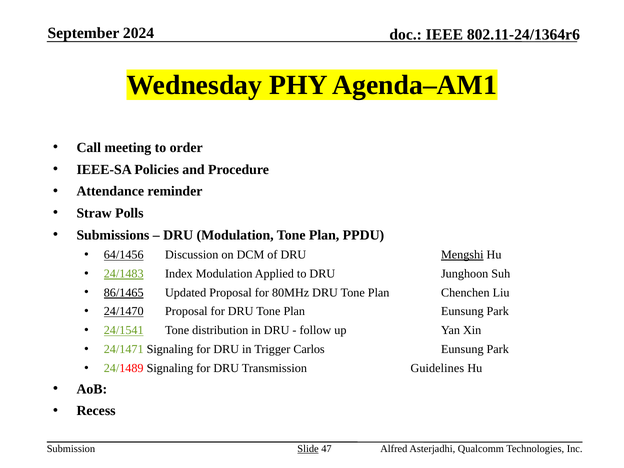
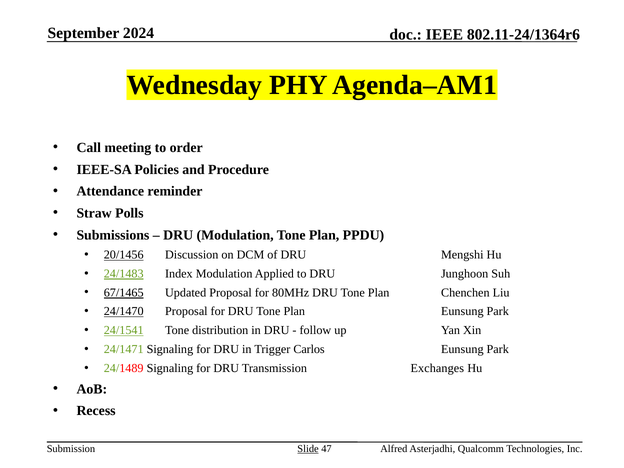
64/1456: 64/1456 -> 20/1456 (124, 255)
Mengshi underline: present -> none (462, 255)
86/1465: 86/1465 -> 67/1465 (124, 293)
Guidelines: Guidelines -> Exchanges (437, 368)
